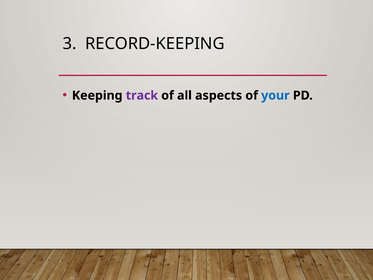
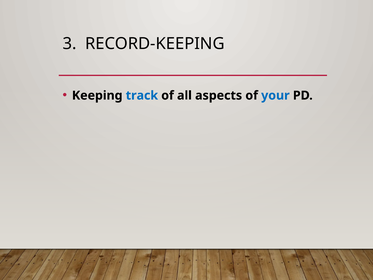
track colour: purple -> blue (142, 95)
